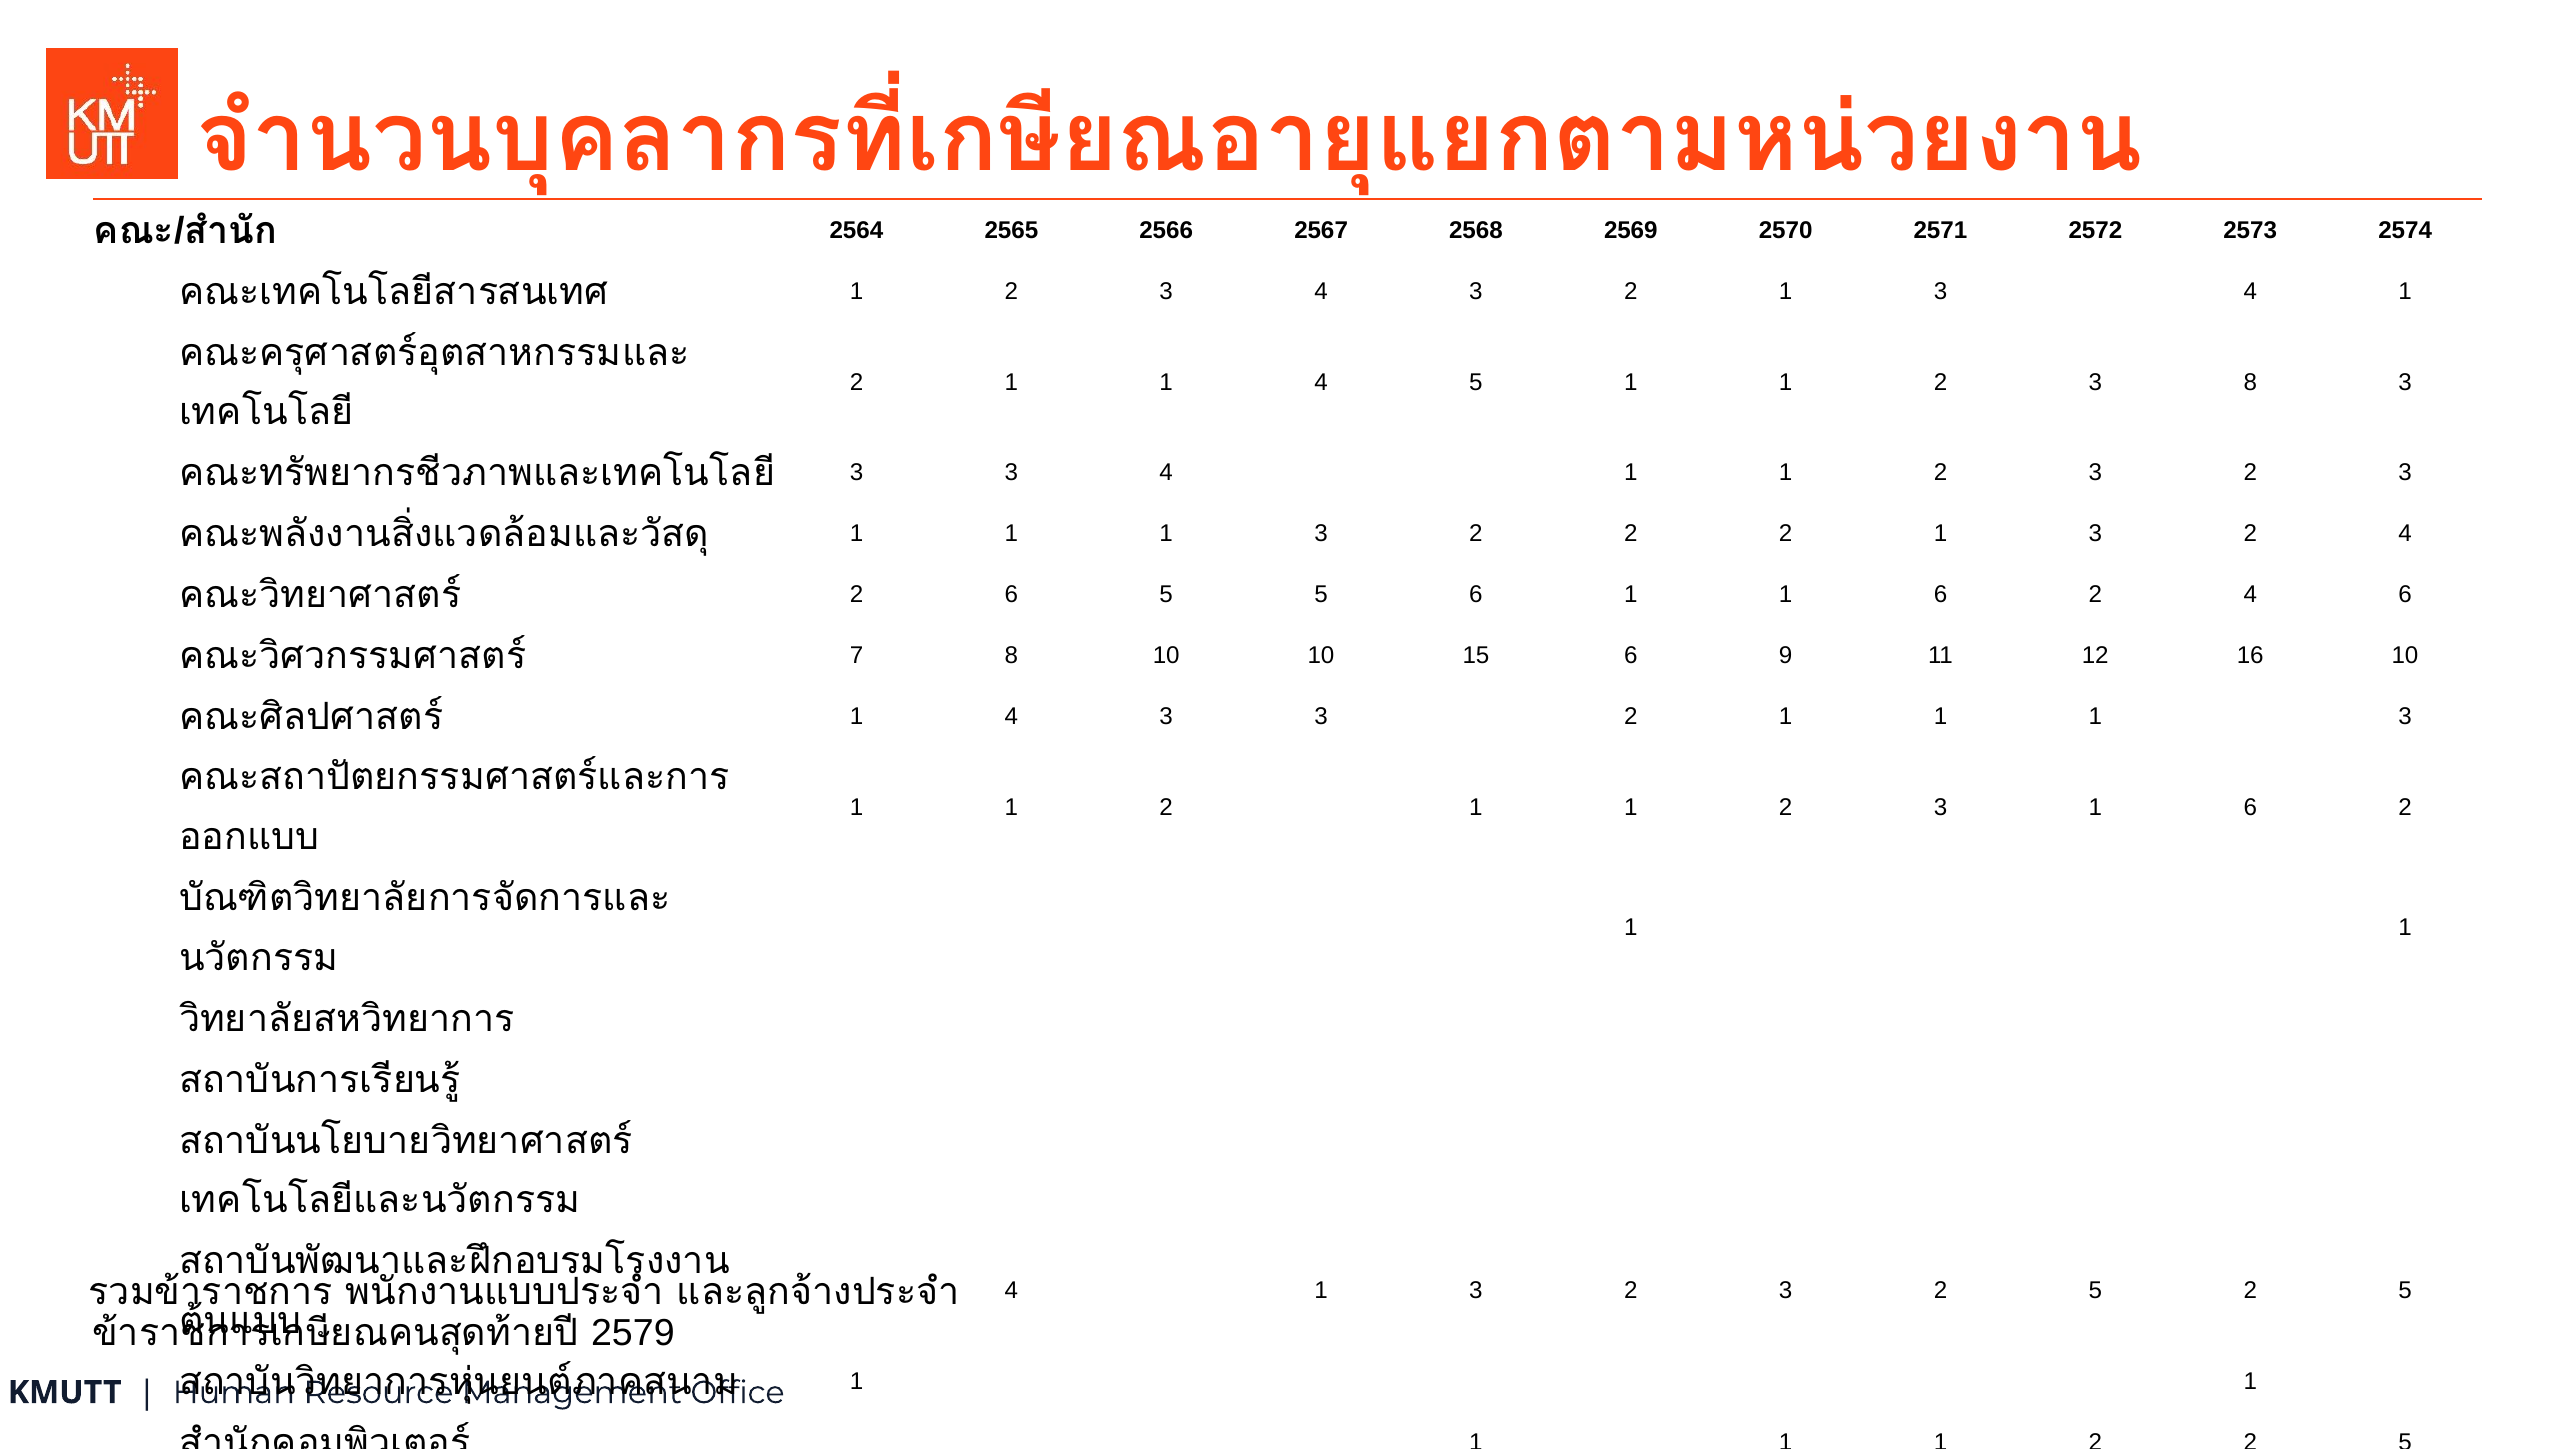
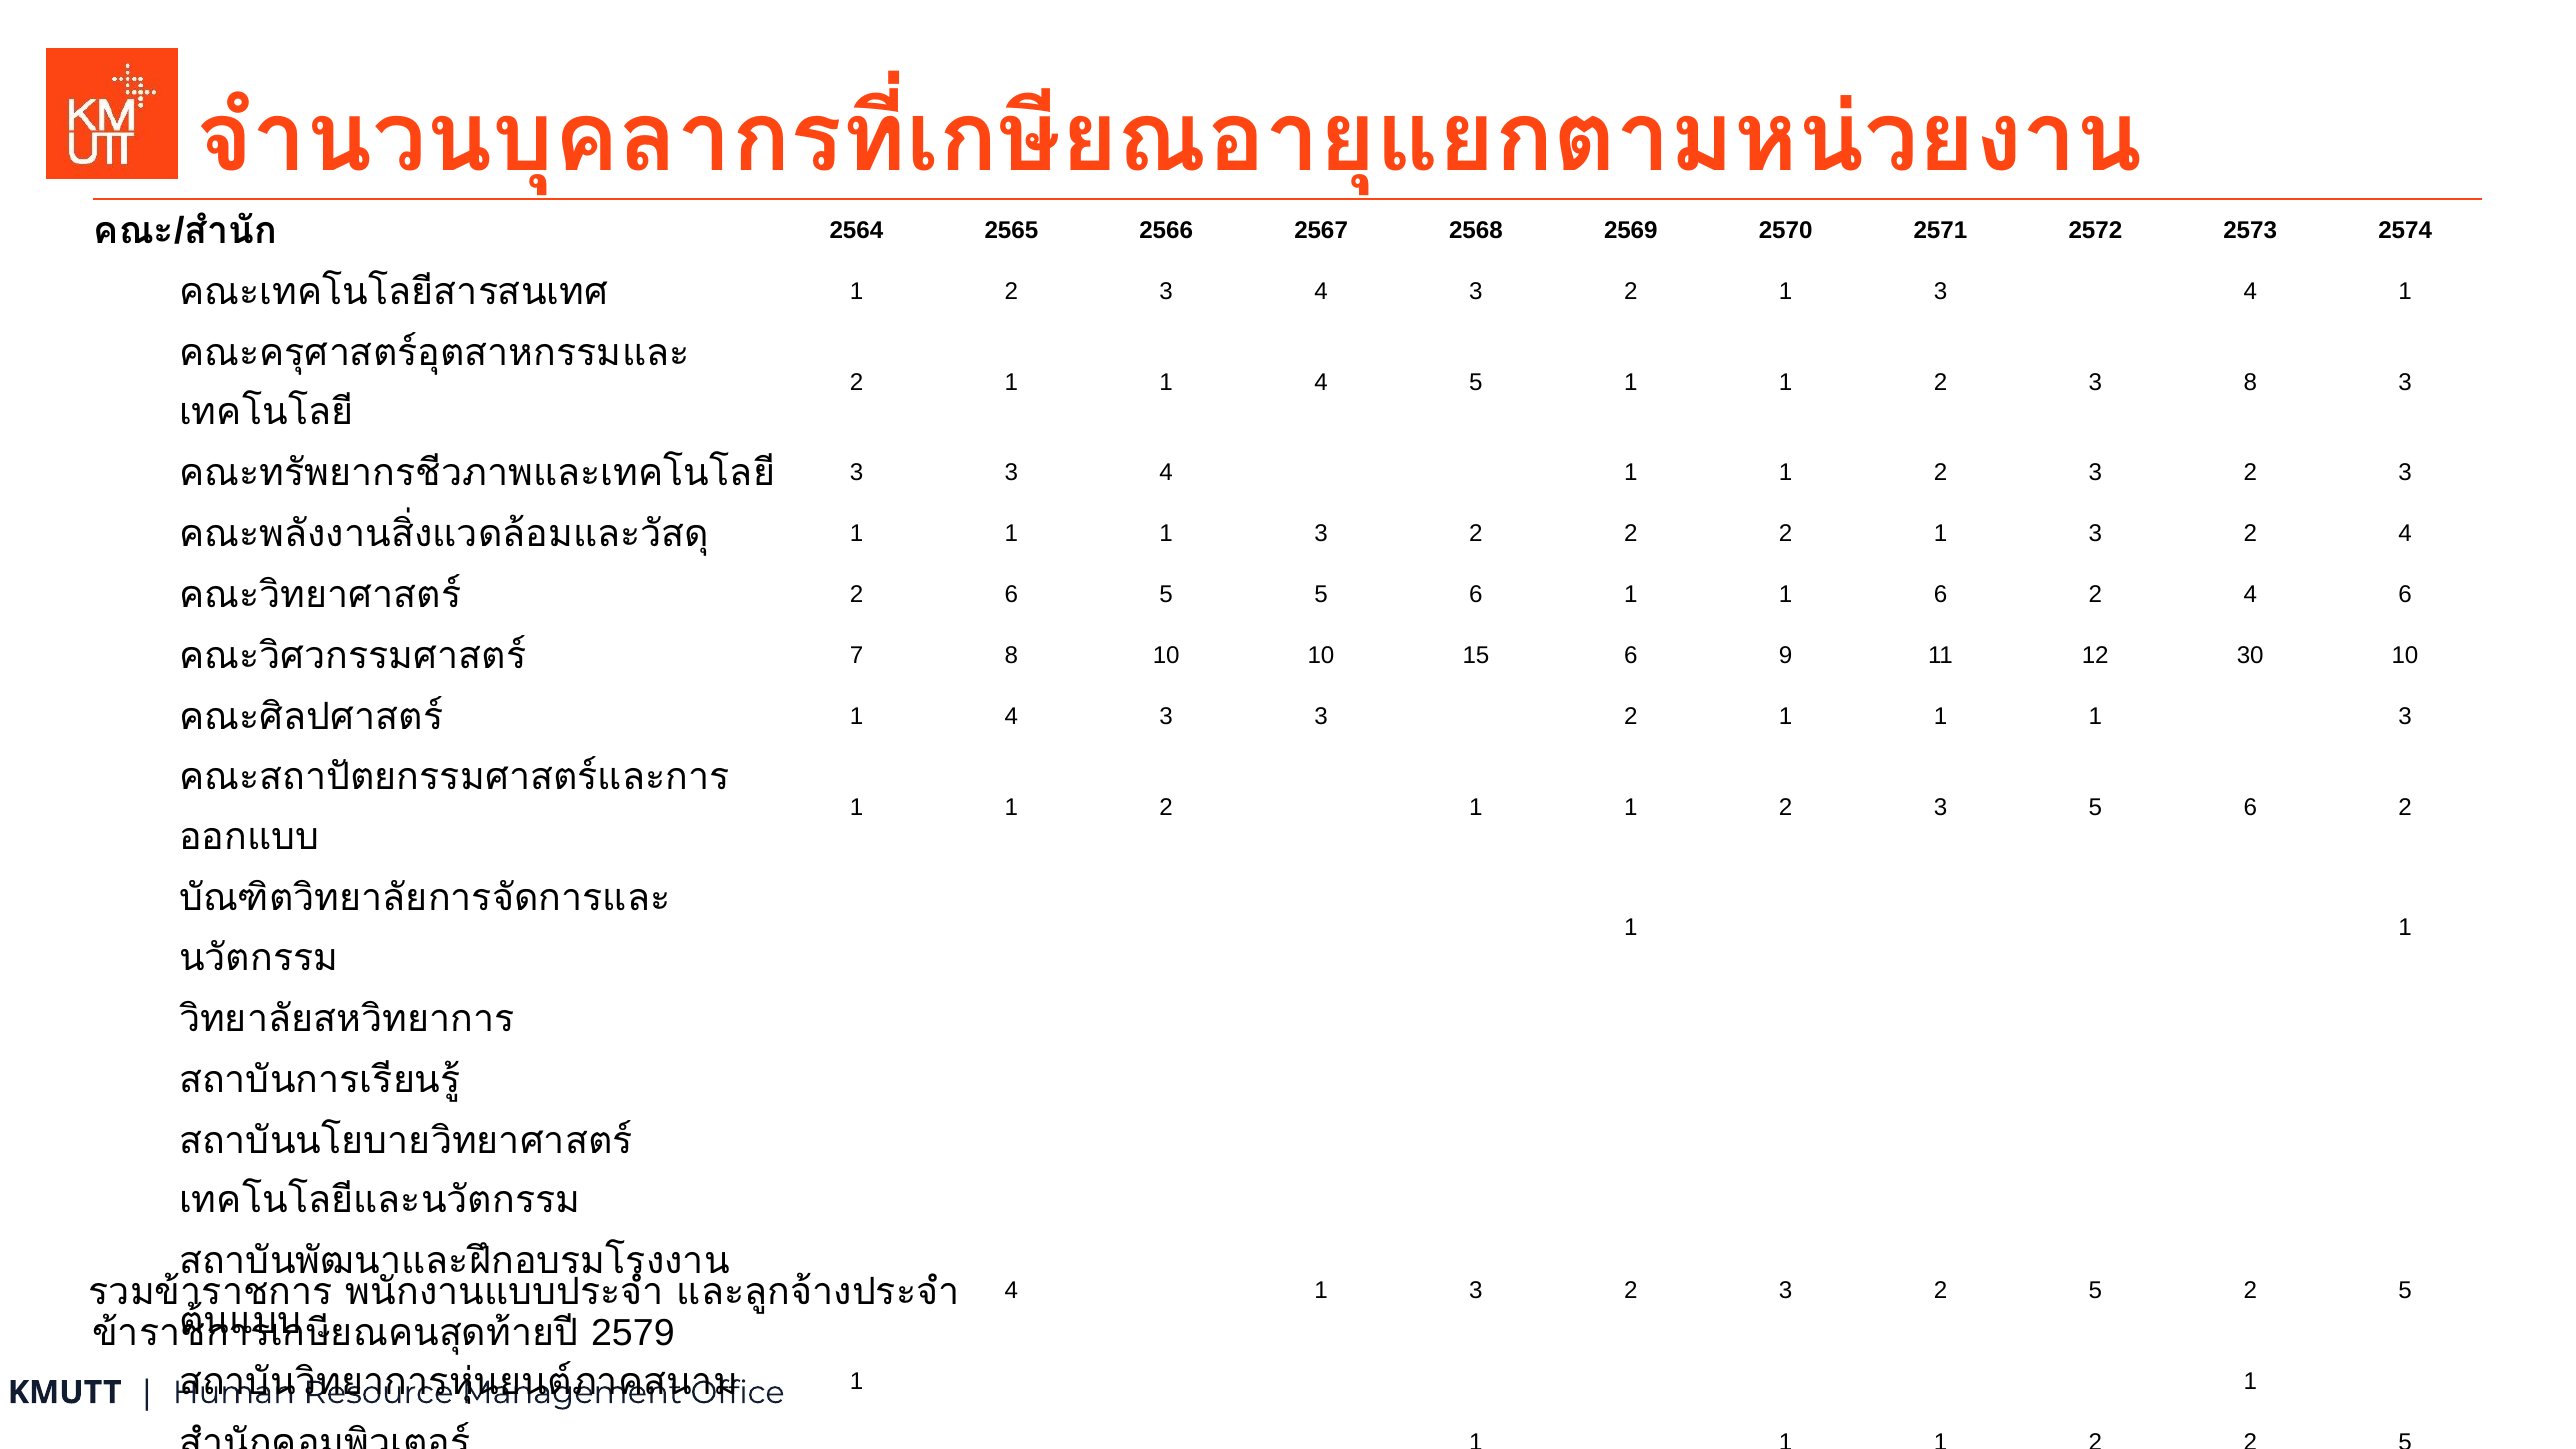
12 16: 16 -> 30 (2250, 656)
1: 1 -> 5 (2095, 807)
